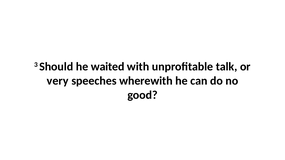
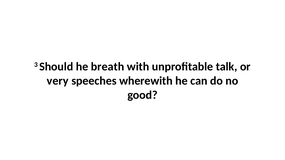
waited: waited -> breath (108, 67)
